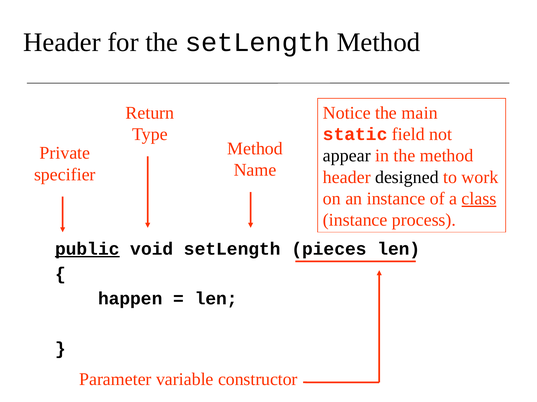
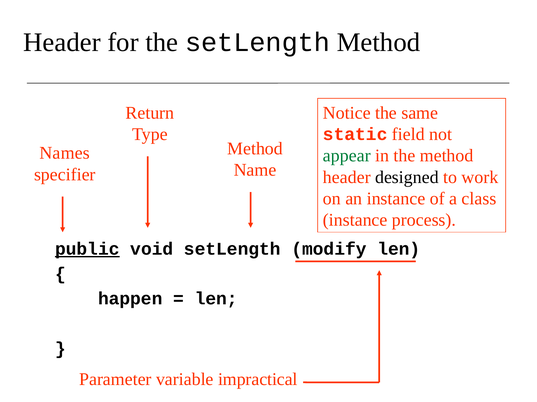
main: main -> same (420, 113)
Private: Private -> Names (65, 153)
appear colour: black -> green (347, 156)
class underline: present -> none (479, 199)
pieces: pieces -> modify (329, 249)
constructor: constructor -> impractical (258, 380)
